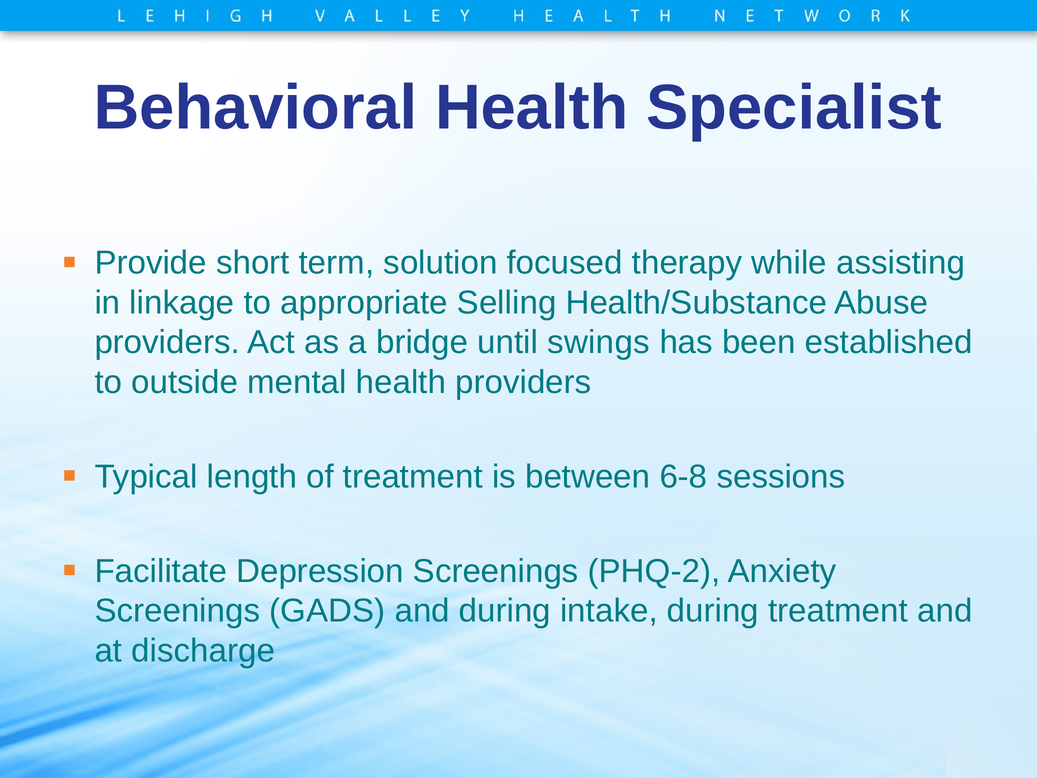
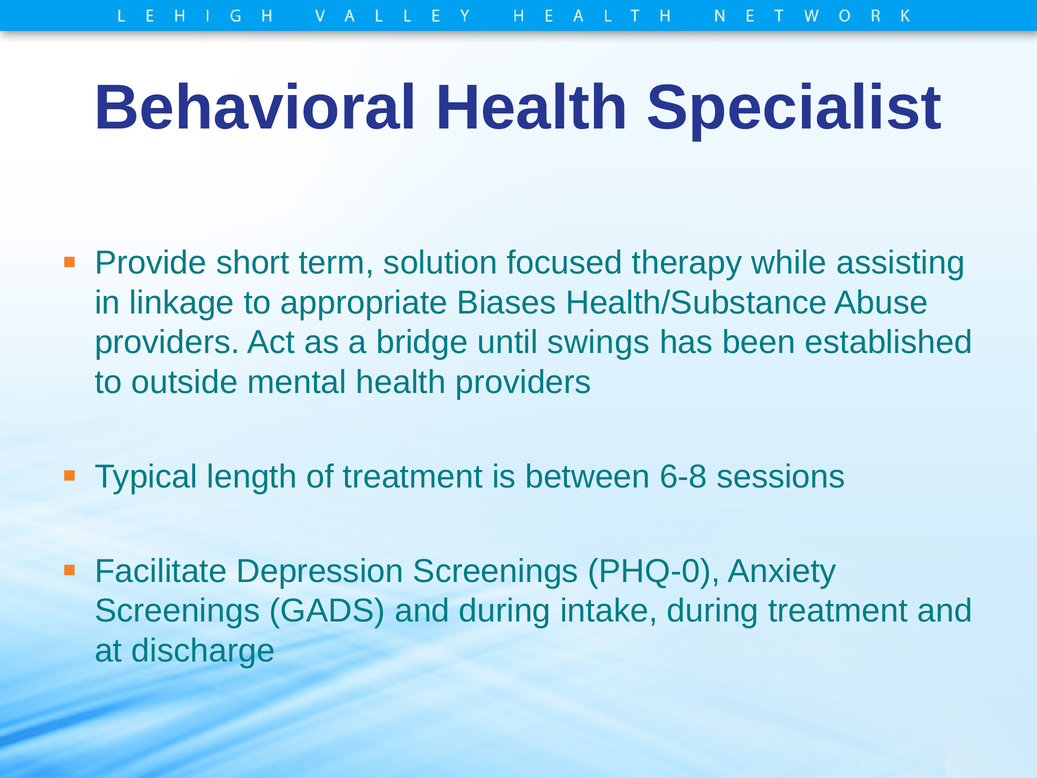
Selling: Selling -> Biases (507, 303)
PHQ-2: PHQ-2 -> PHQ-0 (654, 571)
